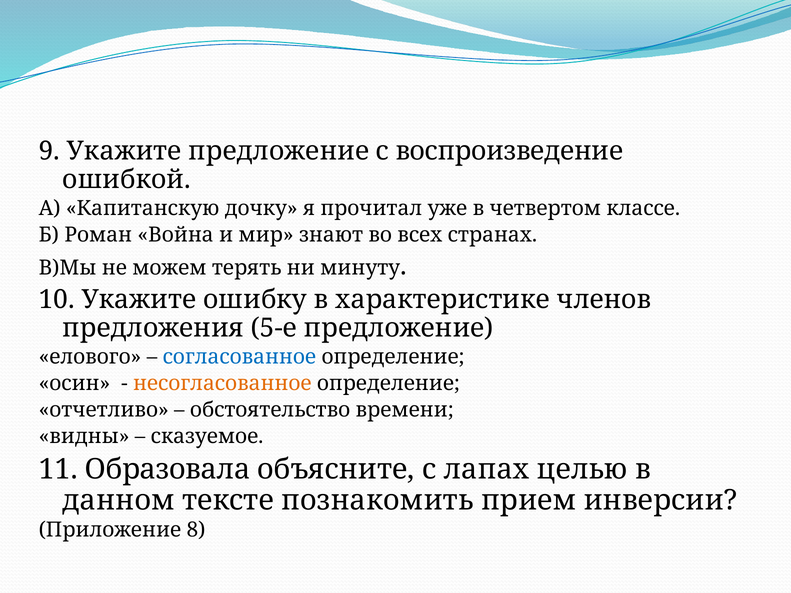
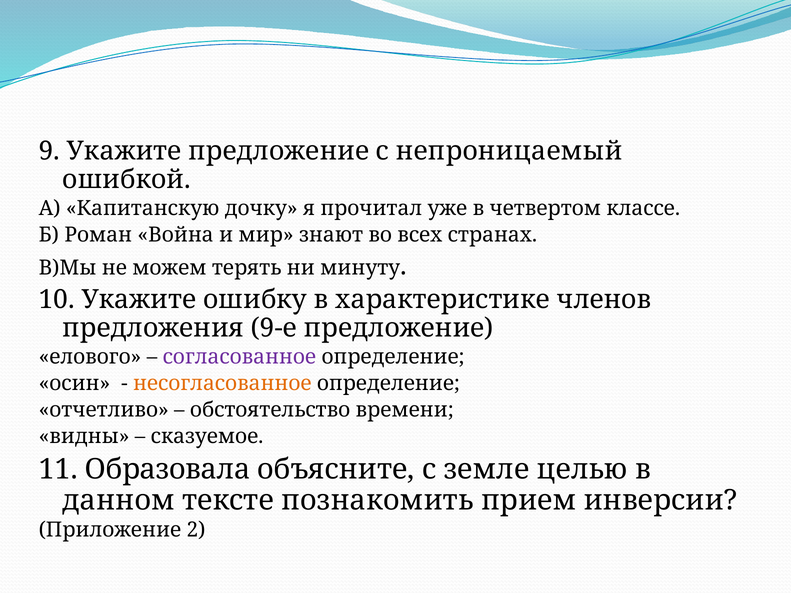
воспроизведение: воспроизведение -> непроницаемый (509, 151)
5-е: 5-е -> 9-е (274, 328)
согласованное colour: blue -> purple (239, 357)
лапах: лапах -> земле (486, 470)
8: 8 -> 2 (196, 530)
